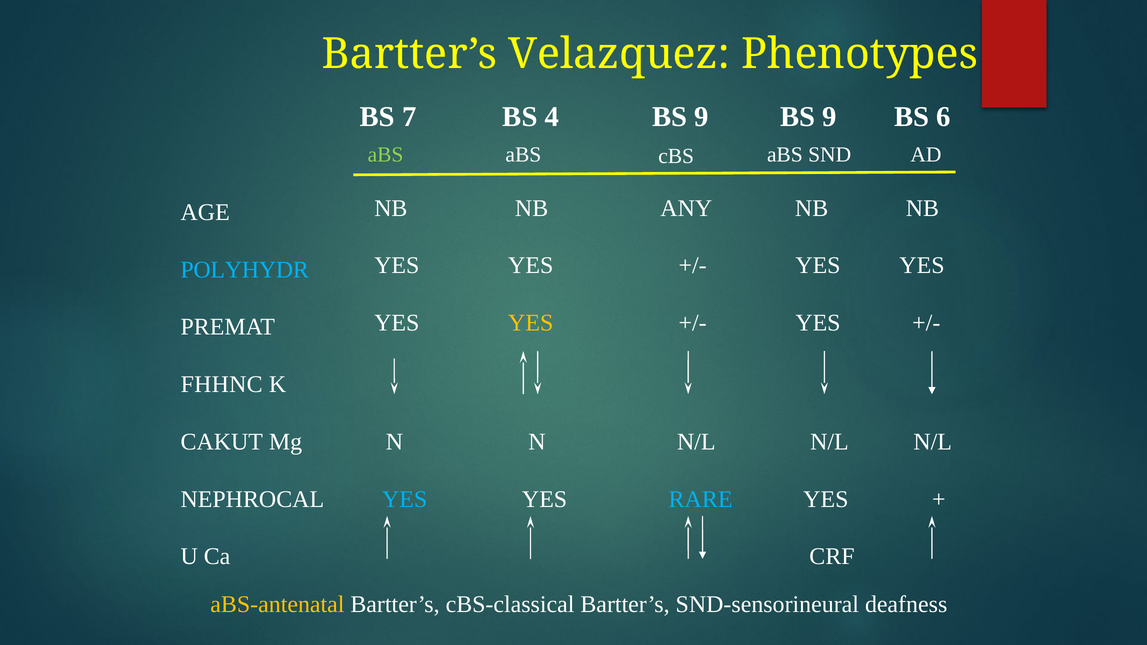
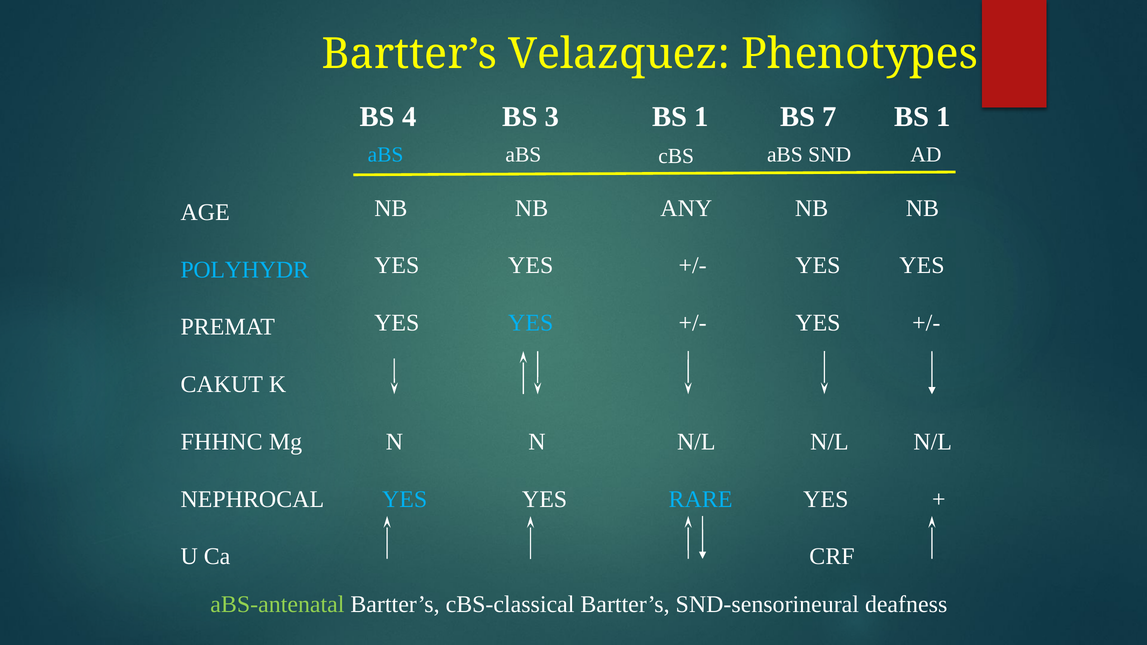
7: 7 -> 4 (409, 117)
4: 4 -> 3 (552, 117)
9: 9 -> 1 (701, 117)
9: 9 -> 7 (830, 117)
6: 6 -> 1 (944, 117)
aBS colour: light green -> light blue (386, 155)
YES colour: yellow -> light blue (531, 323)
FHHNC: FHHNC -> CAKUT (222, 385)
CAKUT: CAKUT -> FHHNC (222, 442)
aBS-antenatal colour: yellow -> light green (277, 604)
